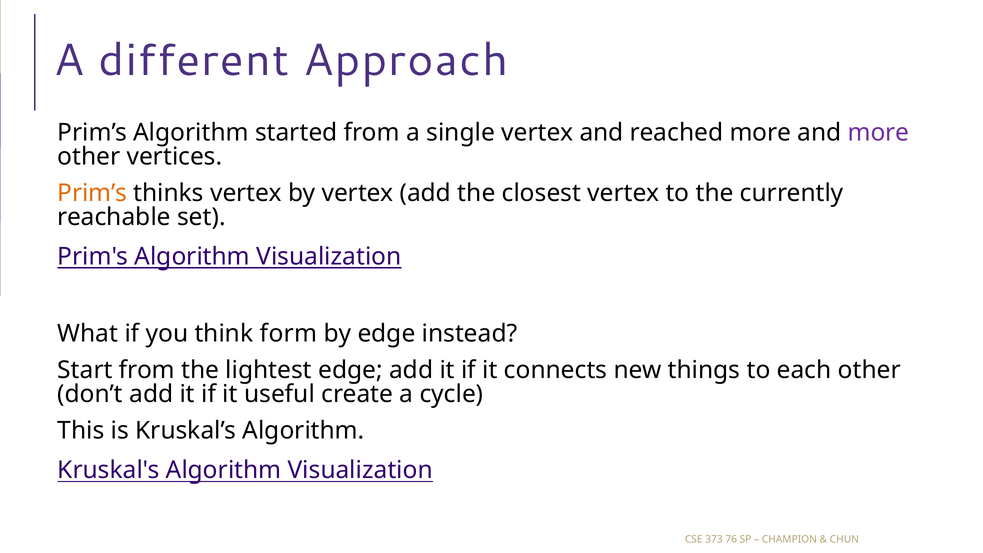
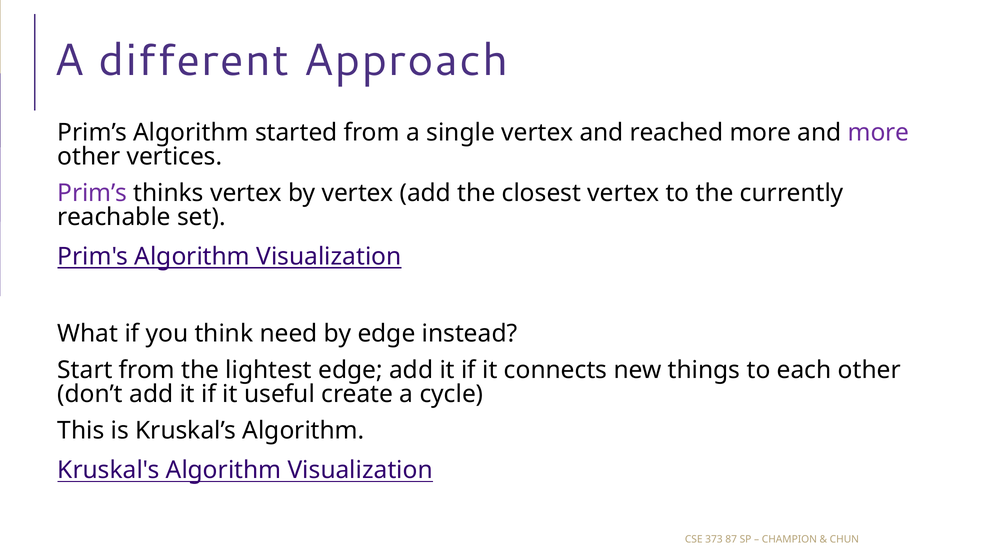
Prim’s colour: orange -> purple (92, 193)
form: form -> need (289, 333)
76: 76 -> 87 (731, 539)
